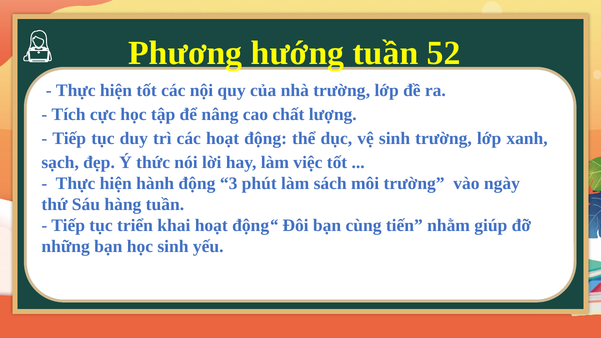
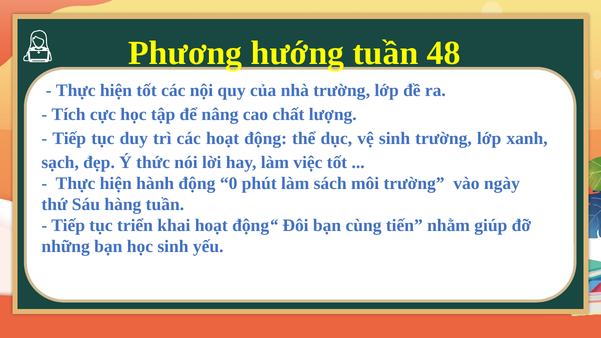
52: 52 -> 48 (444, 53)
3: 3 -> 0 (229, 184)
